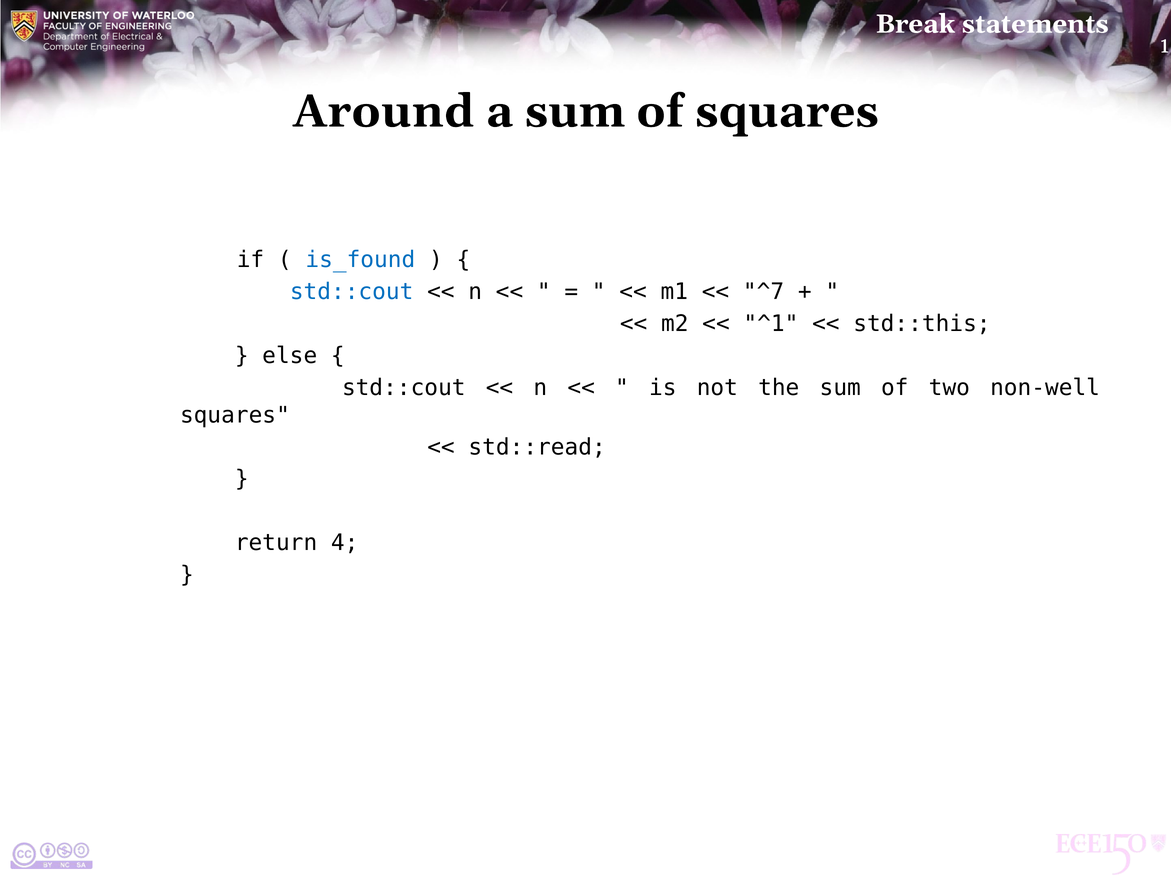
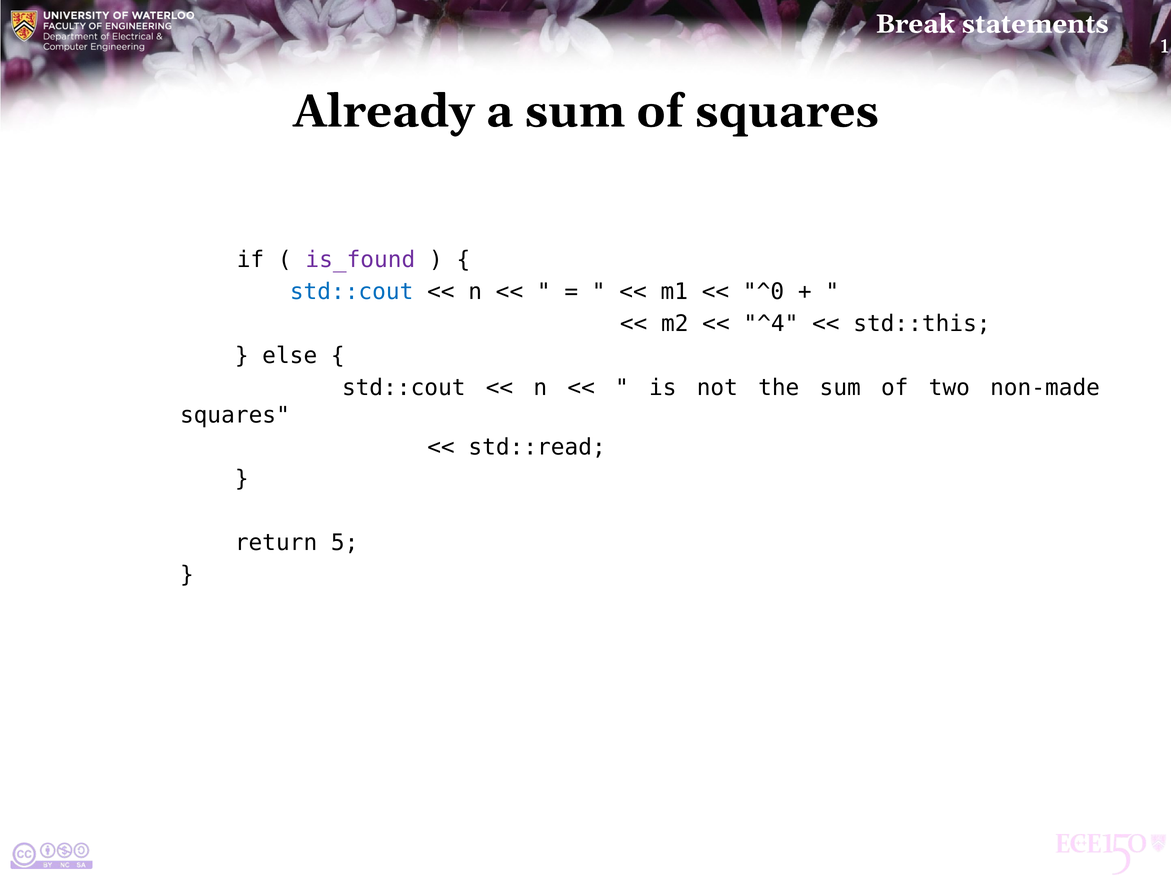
Around: Around -> Already (384, 112)
is_found colour: blue -> purple (360, 260)
^7: ^7 -> ^0 (764, 292)
^1: ^1 -> ^4 (771, 324)
non-well: non-well -> non-made (1045, 388)
4: 4 -> 5 (345, 543)
